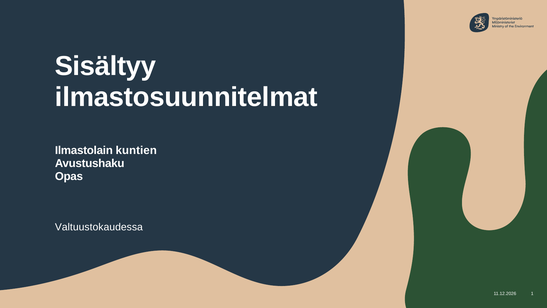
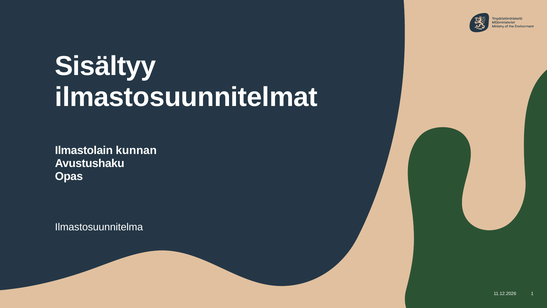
kuntien: kuntien -> kunnan (136, 150)
Valtuustokaudessa: Valtuustokaudessa -> Ilmastosuunnitelma (99, 227)
